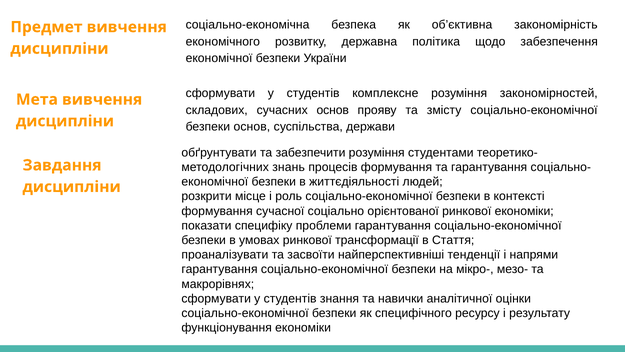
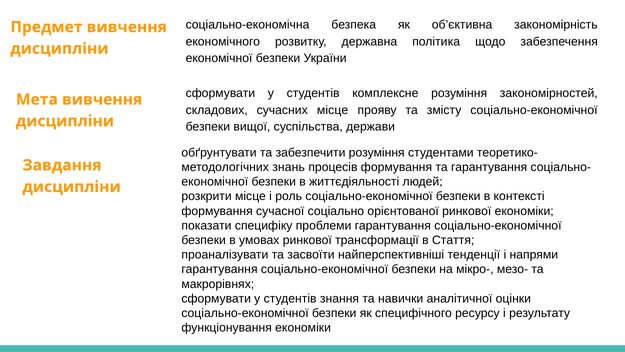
сучасних основ: основ -> місце (333, 110)
безпеки основ: основ -> вищої (252, 127)
